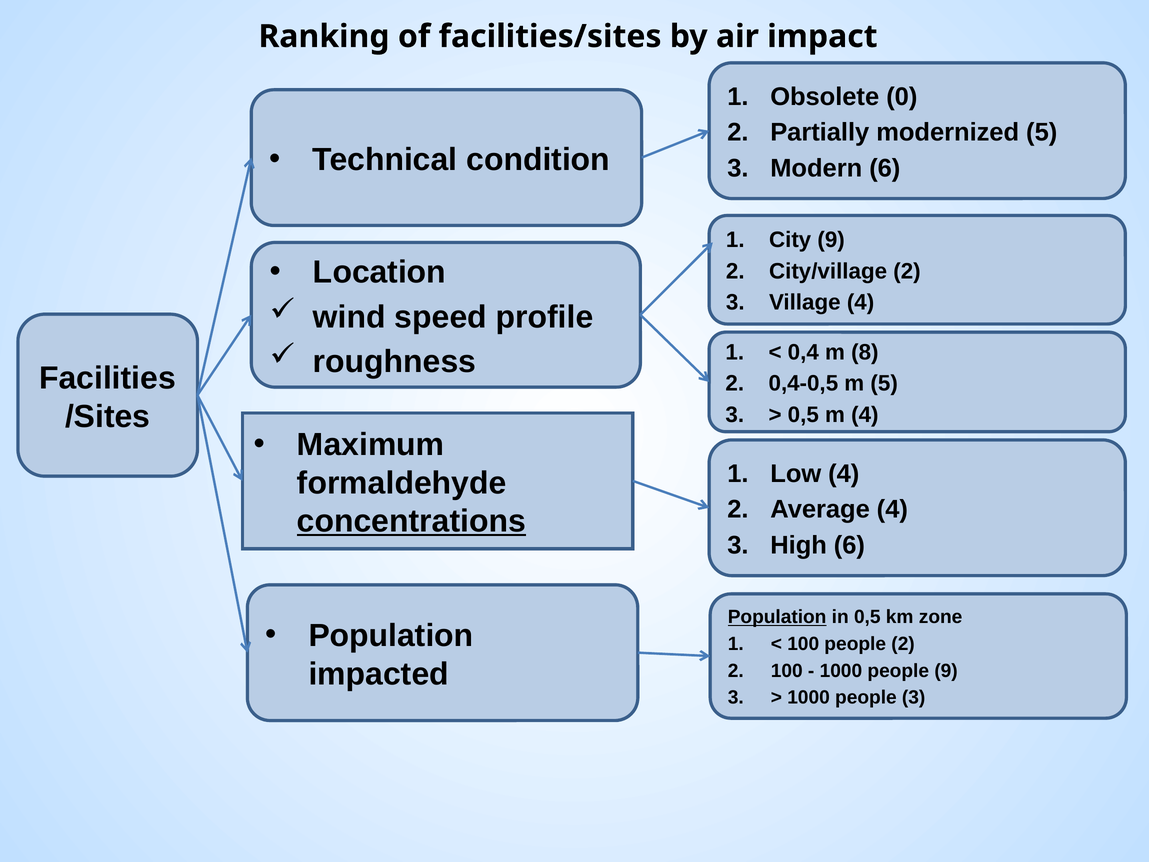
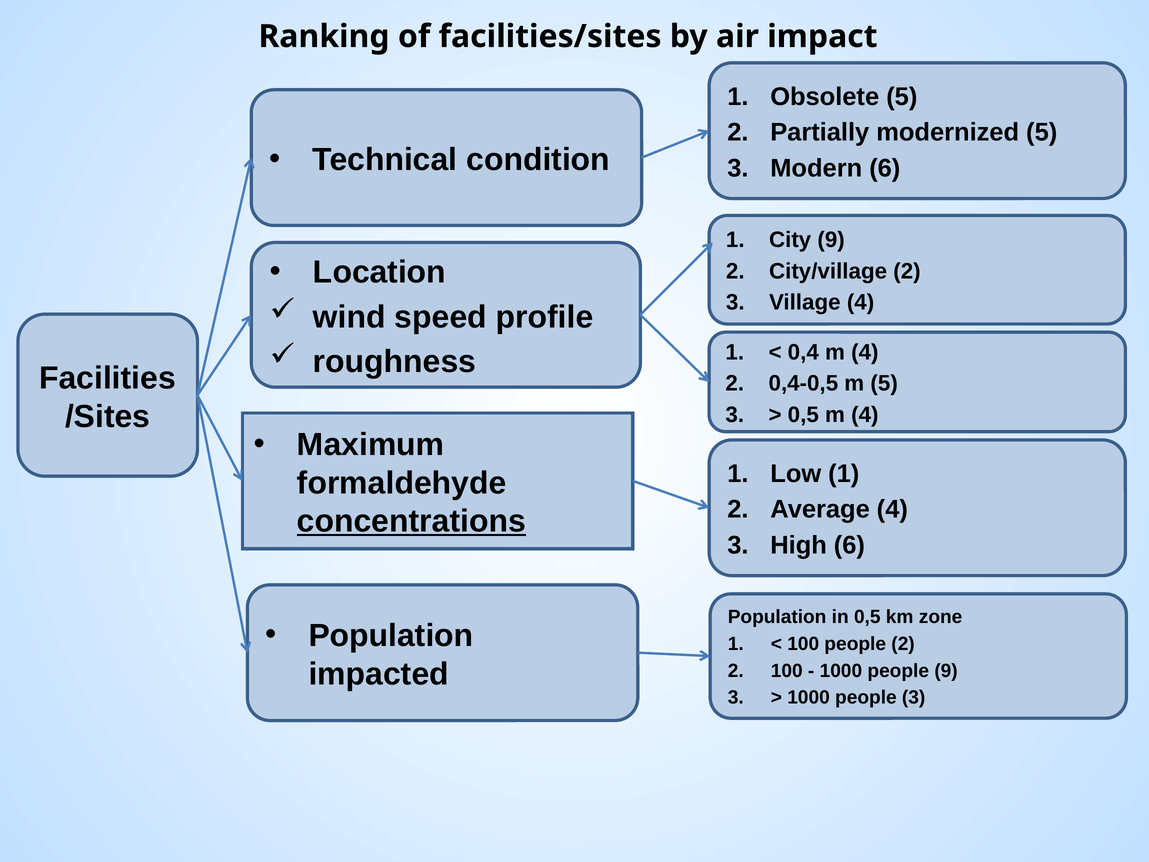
Obsolete 0: 0 -> 5 (902, 97)
0,4 m 8: 8 -> 4 (865, 352)
Low 4: 4 -> 1 (844, 474)
Population underline: present -> none (777, 617)
